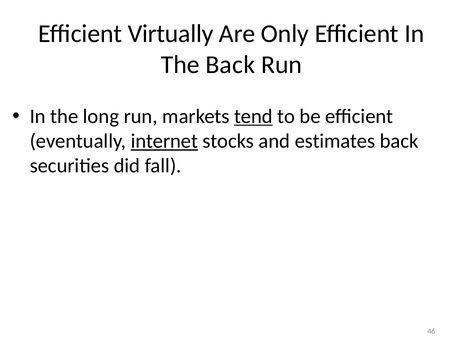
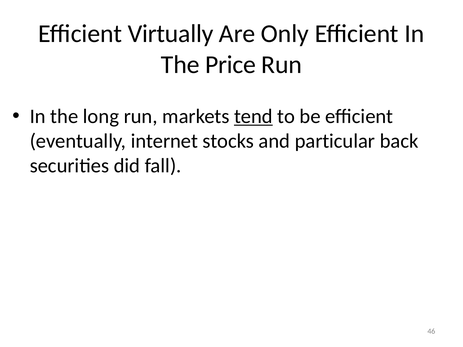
The Back: Back -> Price (230, 65)
internet underline: present -> none (164, 141)
estimates: estimates -> particular (335, 141)
